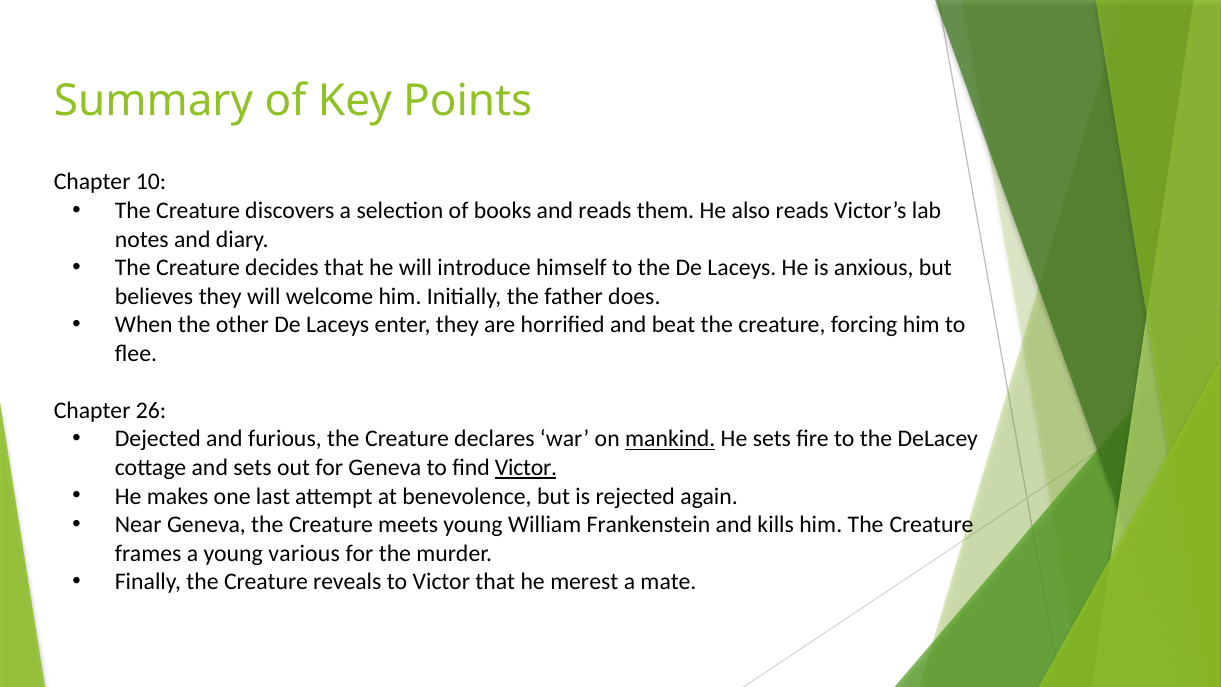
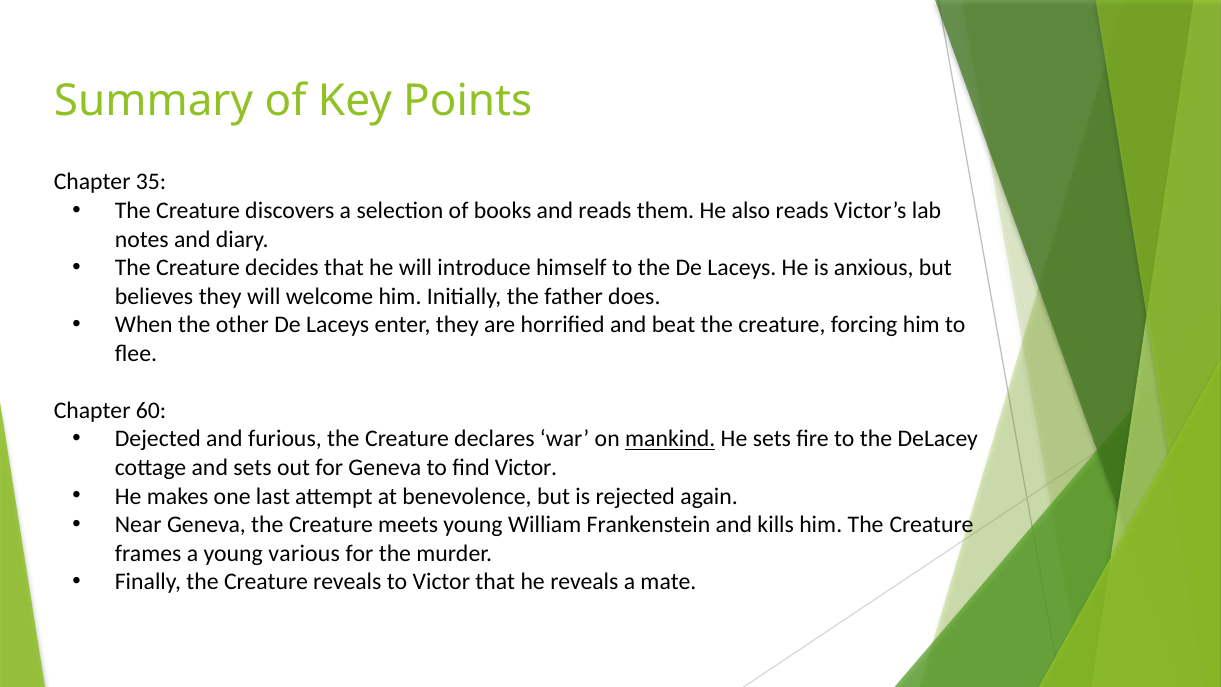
10: 10 -> 35 (151, 182)
26: 26 -> 60 (151, 410)
Victor underline: present -> none (526, 468)
he merest: merest -> reveals (584, 582)
